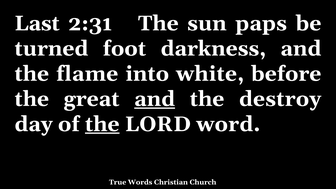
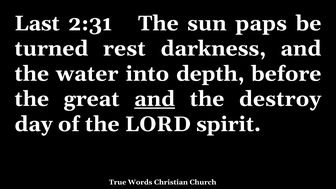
foot: foot -> rest (124, 49)
flame: flame -> water (87, 74)
white: white -> depth (210, 74)
the underline: present -> none (102, 124)
word: word -> spirit (228, 124)
